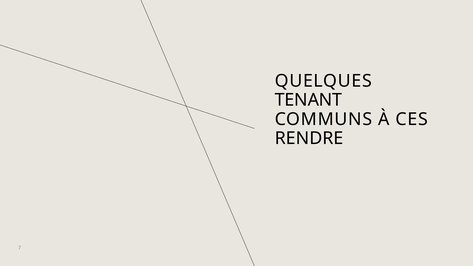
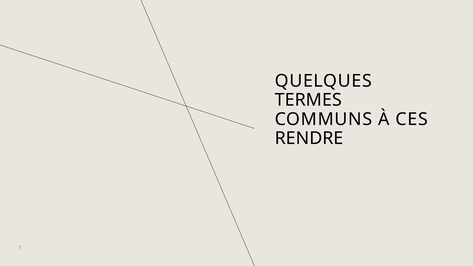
TENANT: TENANT -> TERMES (308, 100)
